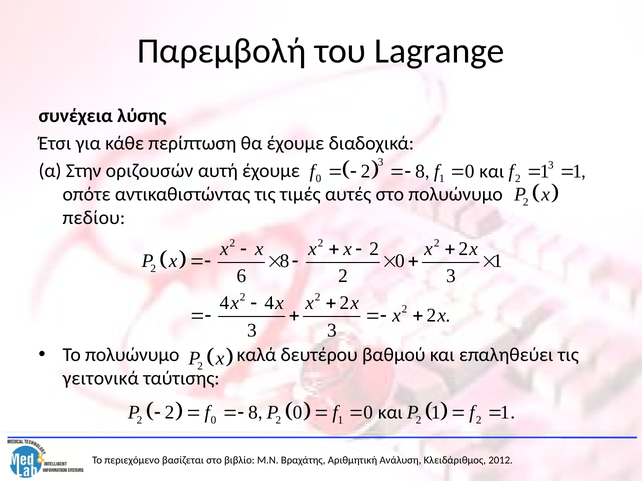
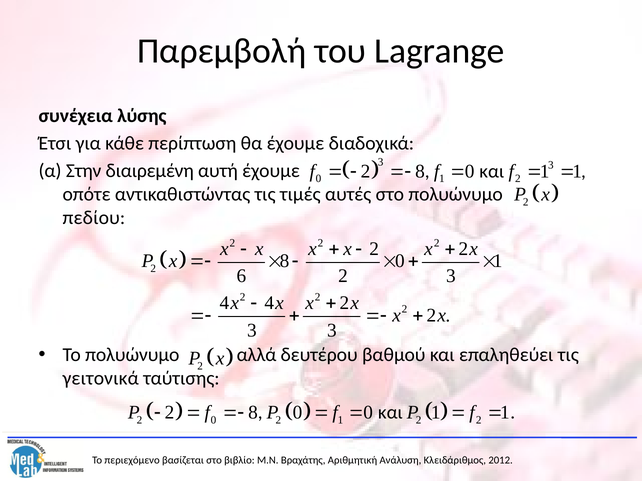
οριζουσών: οριζουσών -> διαιρεμένη (150, 171)
καλά: καλά -> αλλά (257, 355)
